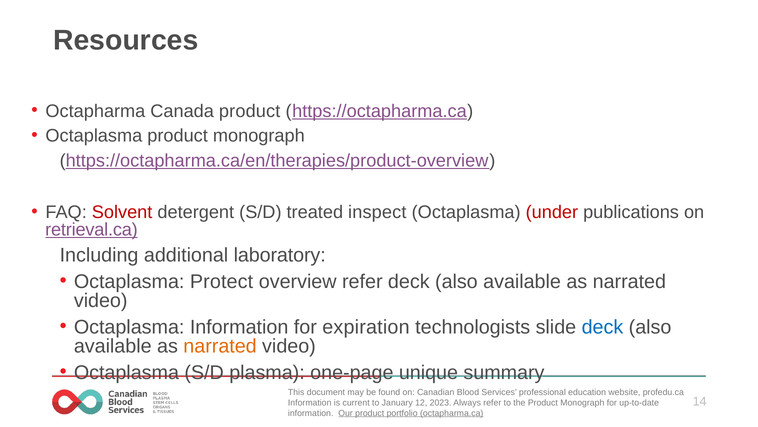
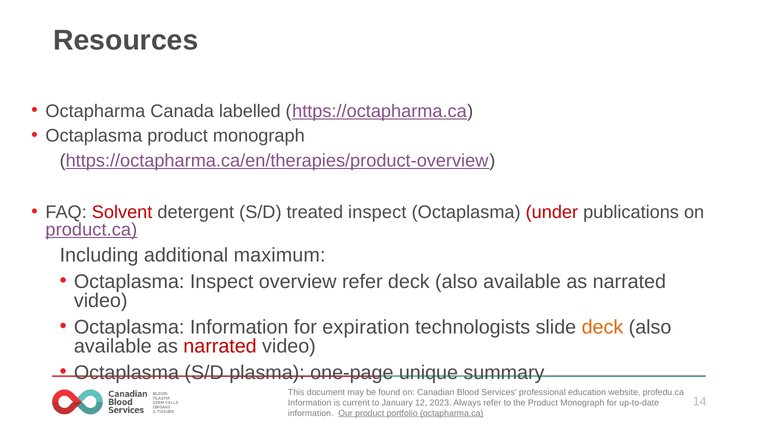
Canada product: product -> labelled (250, 111)
retrieval.ca: retrieval.ca -> product.ca (91, 229)
laboratory: laboratory -> maximum (280, 255)
Octaplasma Protect: Protect -> Inspect (222, 281)
deck colour: blue -> orange (602, 327)
narrated colour: orange -> red (220, 346)
